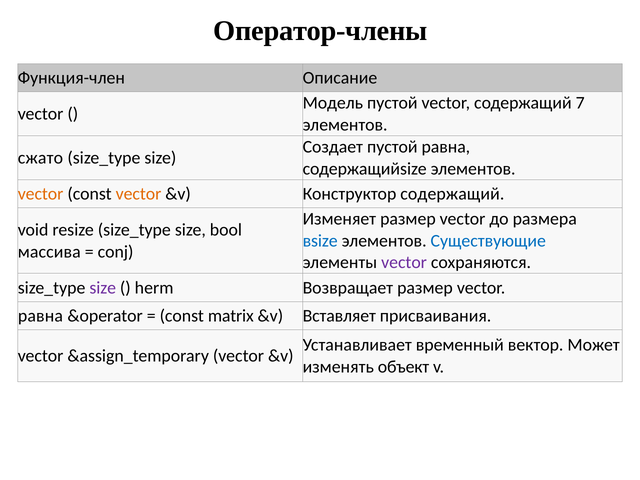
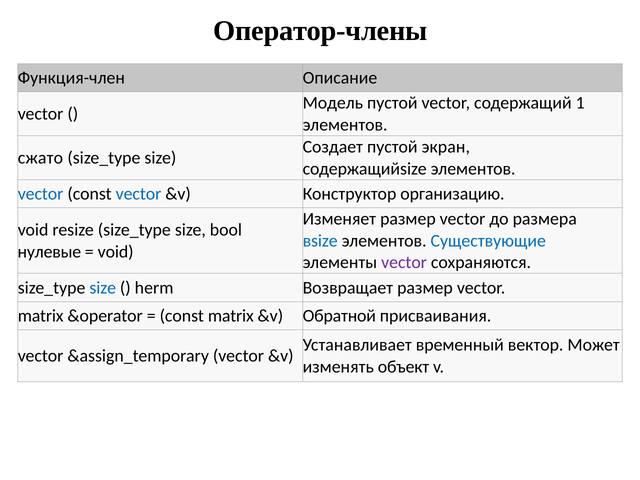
7: 7 -> 1 (580, 103)
пустой равна: равна -> экран (446, 147)
vector colour: orange -> blue (41, 194)
vector colour: orange -> blue (138, 194)
Конструктор содержащий: содержащий -> организацию (452, 194)
массива: массива -> нулевые (49, 252)
conj: conj -> void (116, 252)
size colour: purple -> blue (103, 288)
равна: равна -> matrix (41, 316)
Вставляет: Вставляет -> Обратной (339, 316)
